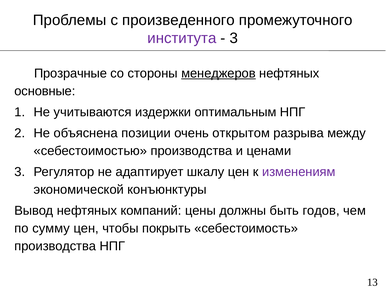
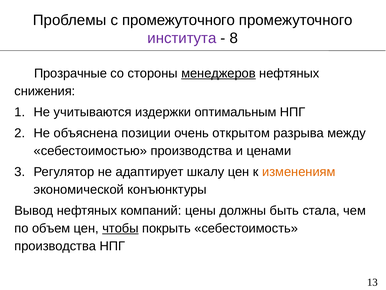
с произведенного: произведенного -> промежуточного (179, 20)
3: 3 -> 8 (234, 38)
основные: основные -> снижения (45, 91)
изменениям colour: purple -> orange (299, 172)
годов: годов -> стала (321, 210)
сумму: сумму -> объем (51, 228)
чтобы underline: none -> present (120, 228)
